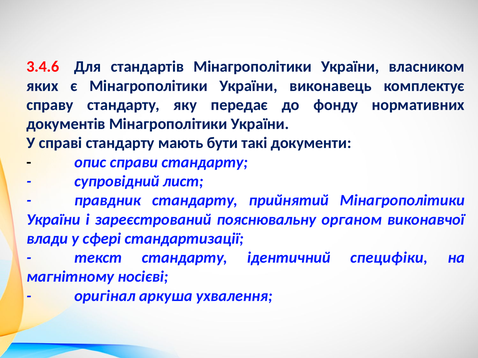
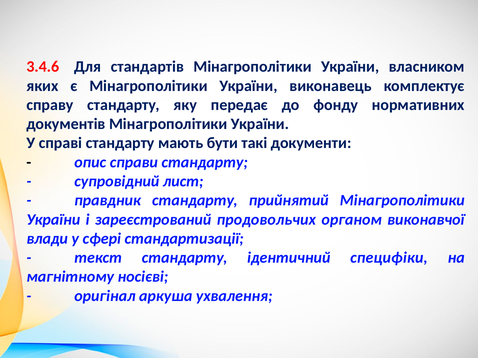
пояснювальну: пояснювальну -> продовольчих (266, 220)
